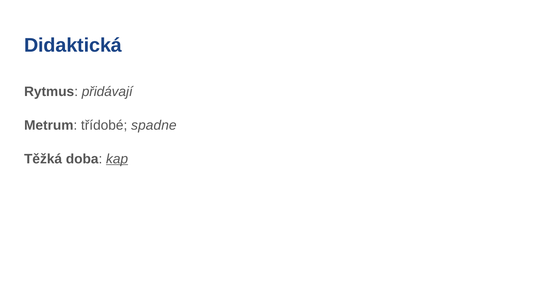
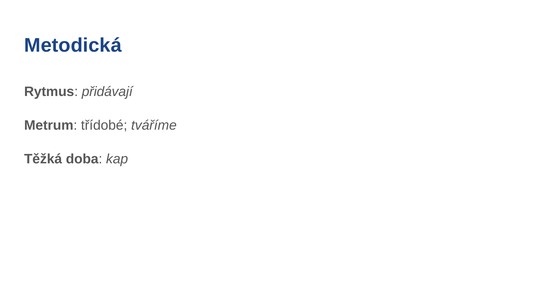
Didaktická: Didaktická -> Metodická (73, 45)
spadne: spadne -> tváříme (154, 125)
kap underline: present -> none (117, 159)
